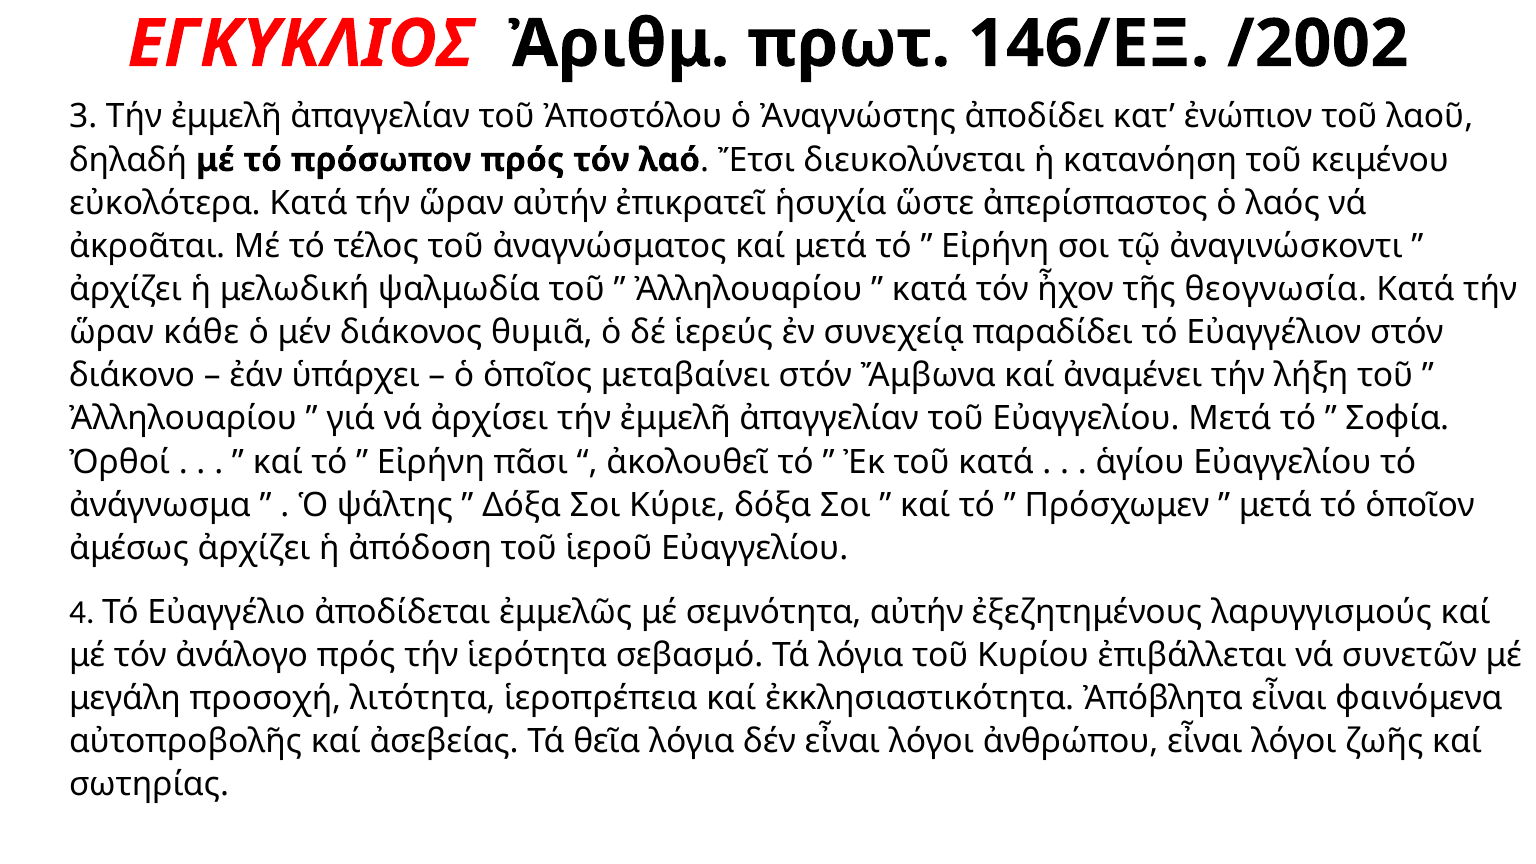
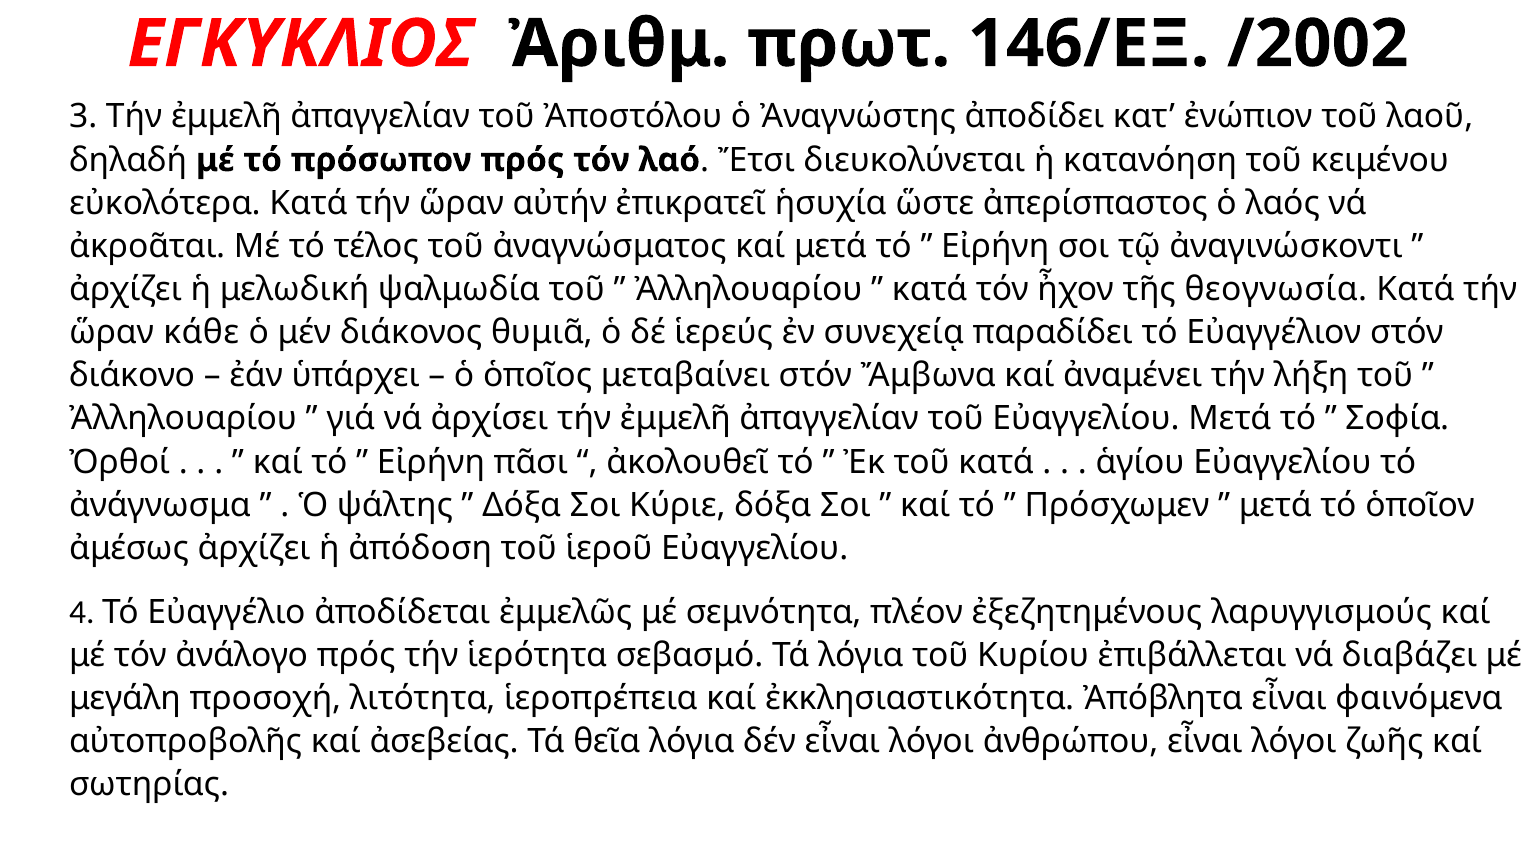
αὐτήν: αὐτήν -> πλέον (917, 612)
συνετῶν: συνετῶν -> διαβάζει (1410, 655)
